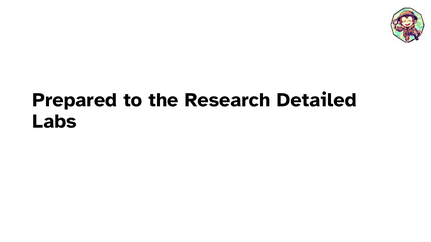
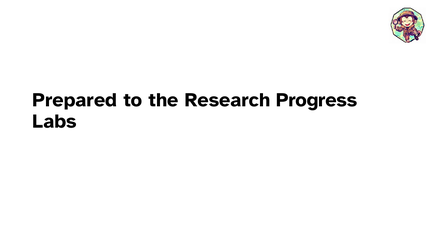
Detailed: Detailed -> Progress (317, 100)
